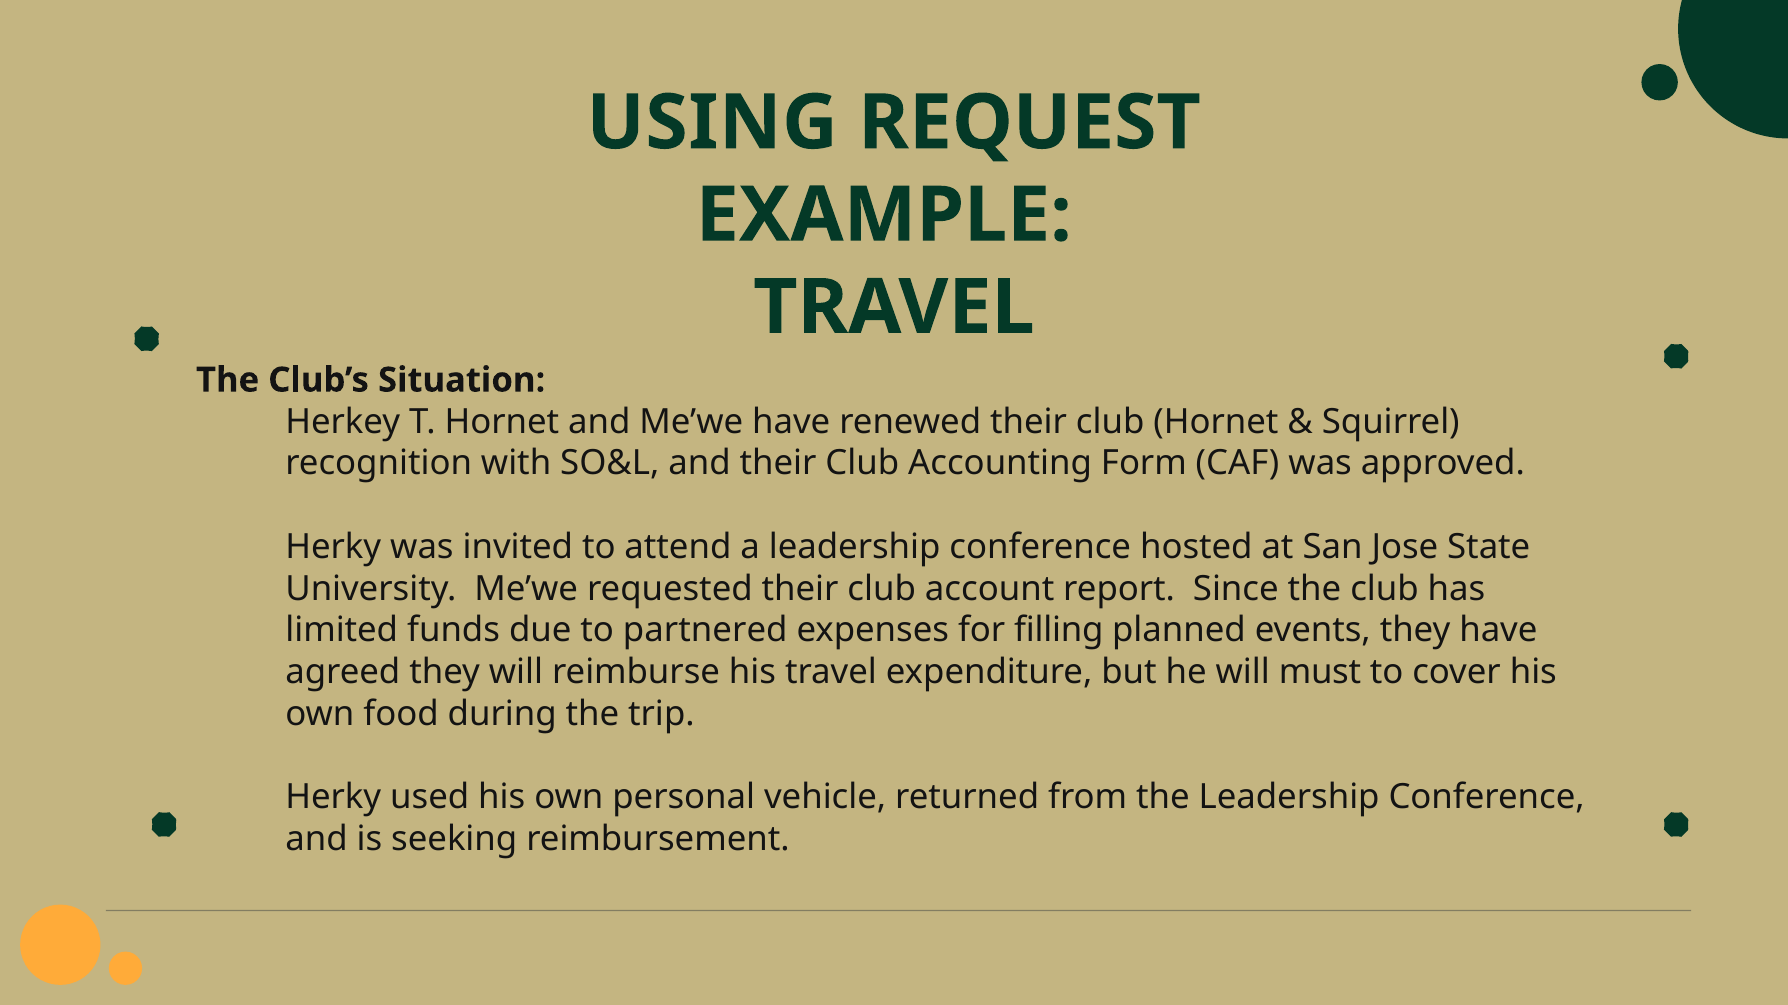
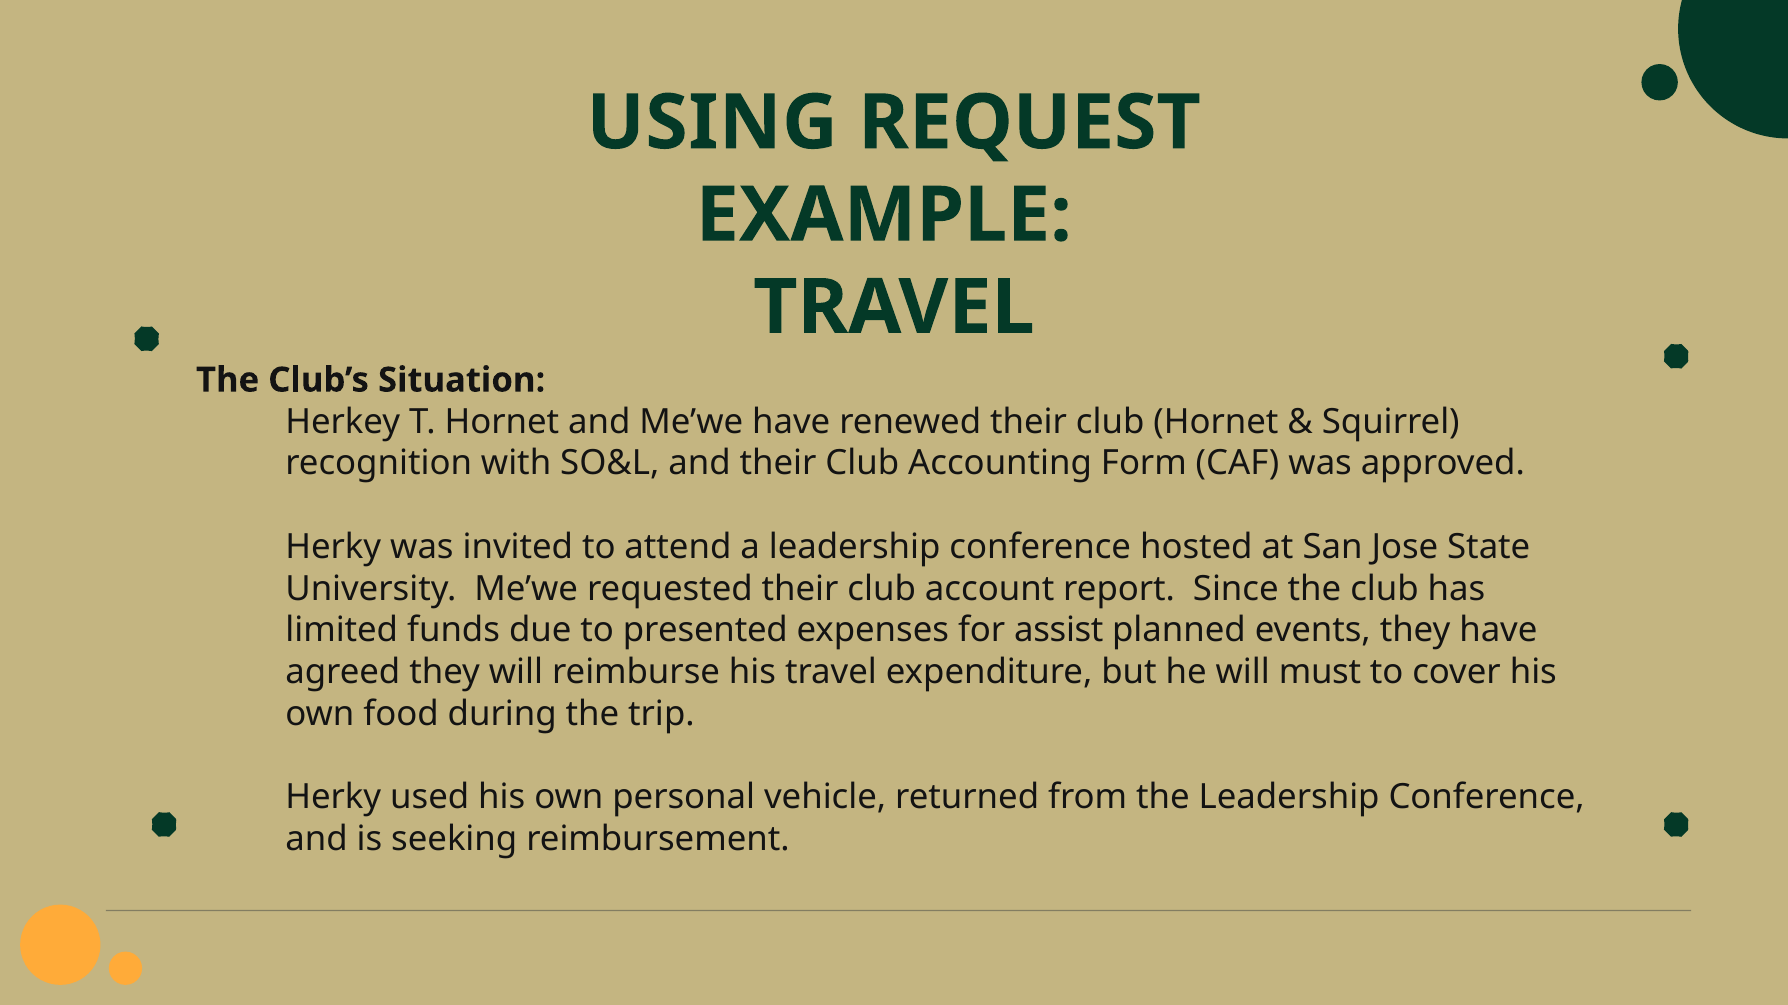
partnered: partnered -> presented (705, 631)
filling: filling -> assist (1059, 631)
